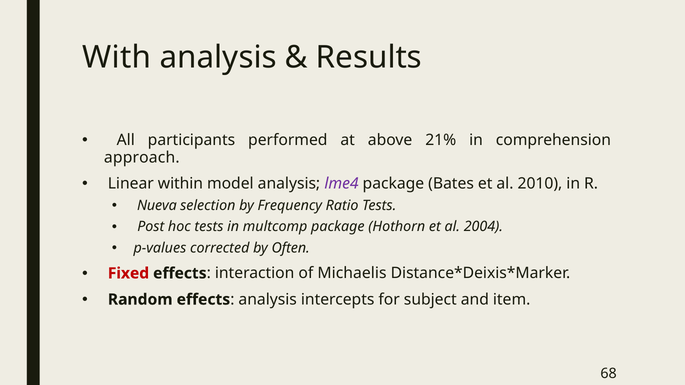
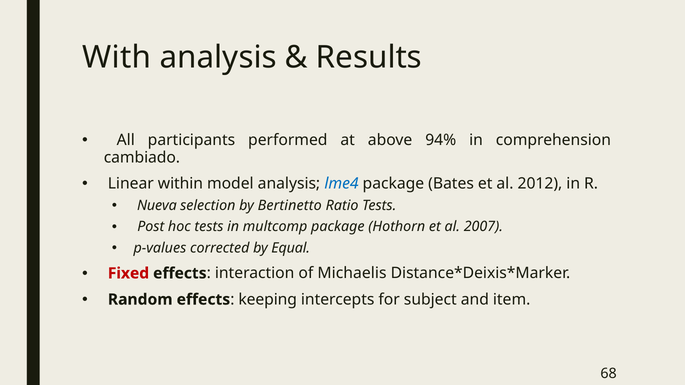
21%: 21% -> 94% (441, 140)
approach: approach -> cambiado (142, 158)
lme4 colour: purple -> blue (342, 184)
2010: 2010 -> 2012 (540, 184)
Frequency: Frequency -> Bertinetto (290, 206)
2004: 2004 -> 2007 (483, 227)
Often: Often -> Equal (291, 248)
analysis: analysis -> keeping (268, 300)
